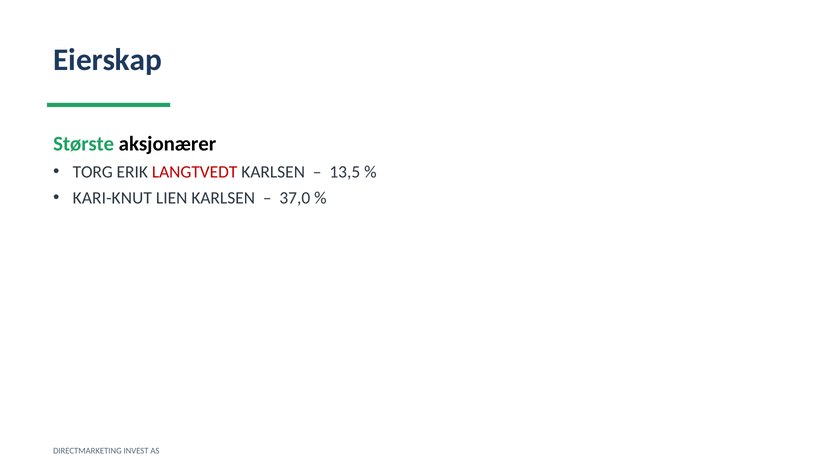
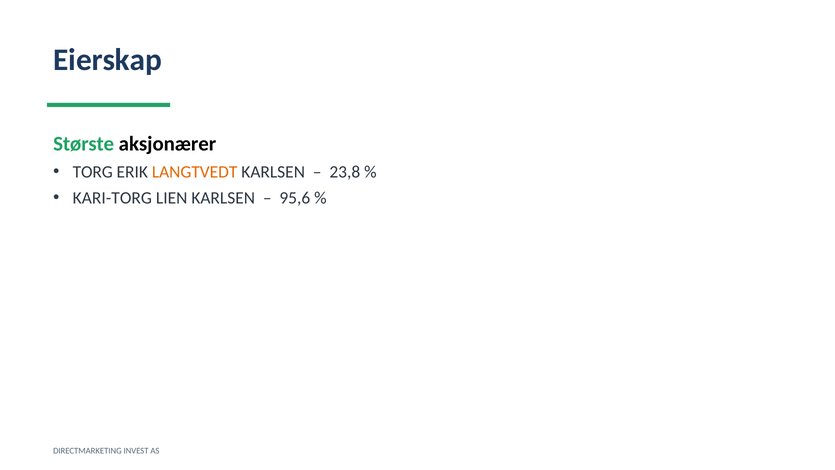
LANGTVEDT colour: red -> orange (195, 172)
13,5: 13,5 -> 23,8 (345, 172)
KARI-KNUT: KARI-KNUT -> KARI-TORG (112, 198)
37,0: 37,0 -> 95,6 (295, 198)
